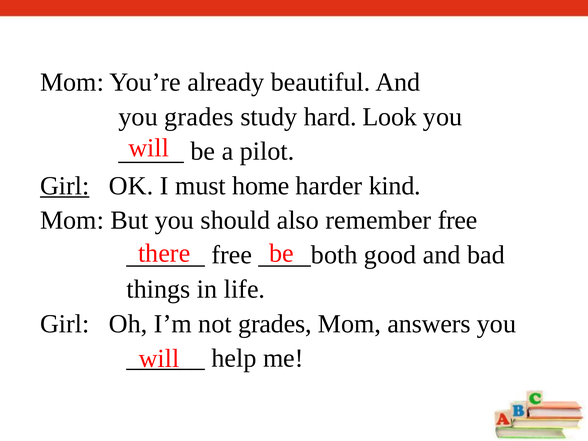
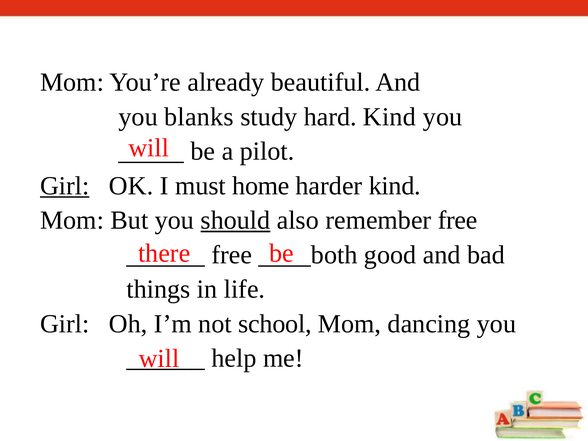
you grades: grades -> blanks (199, 117)
hard Look: Look -> Kind (389, 117)
should underline: none -> present (235, 220)
not grades: grades -> school (275, 324)
answers: answers -> dancing (429, 324)
